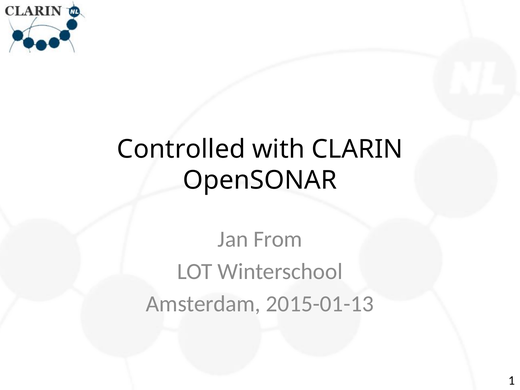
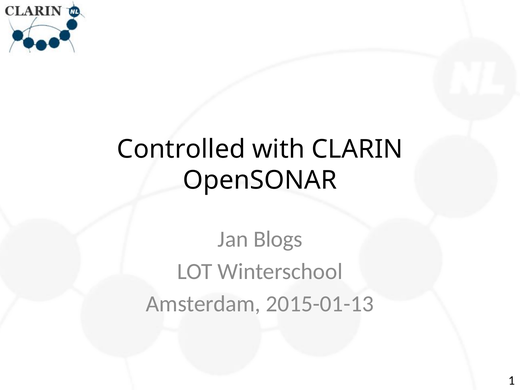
From: From -> Blogs (278, 239)
